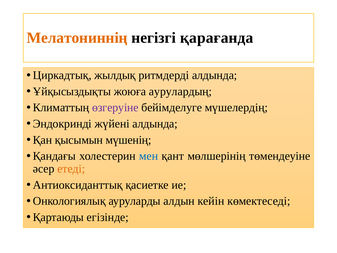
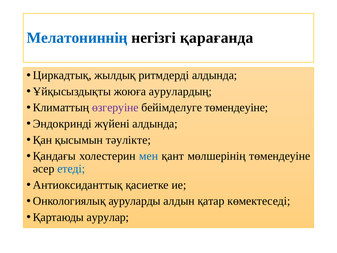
Мелатониннің colour: orange -> blue (77, 38)
бейімделуге мүшелердің: мүшелердің -> төмендеуіне (236, 108)
мүшенің: мүшенің -> тәулікте (128, 140)
етеді colour: orange -> blue (71, 169)
кейін: кейін -> қатар (211, 201)
егізінде: егізінде -> аурулар (108, 217)
